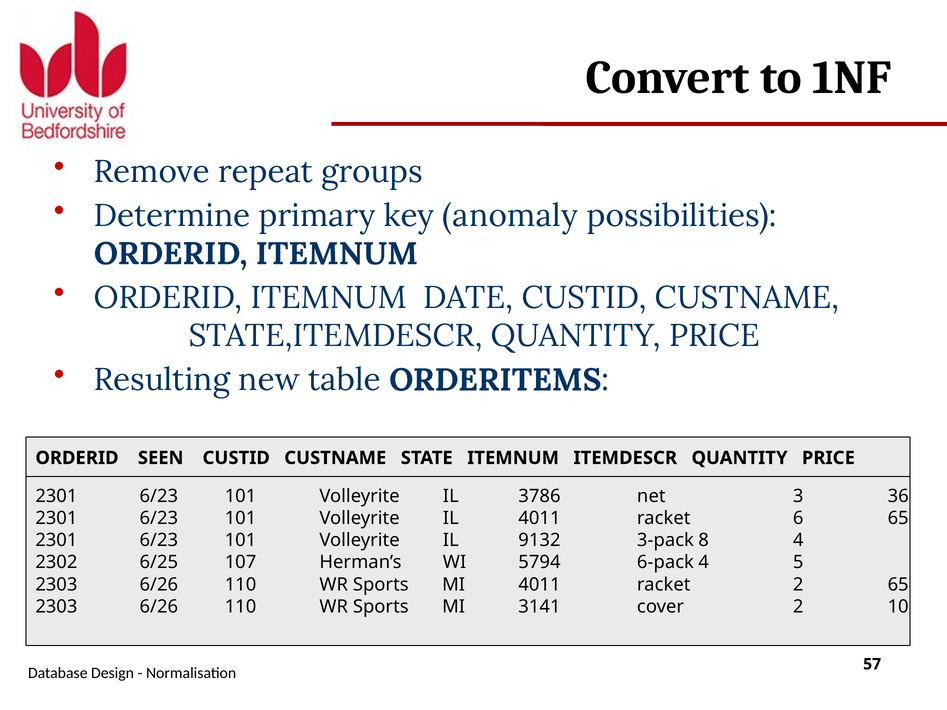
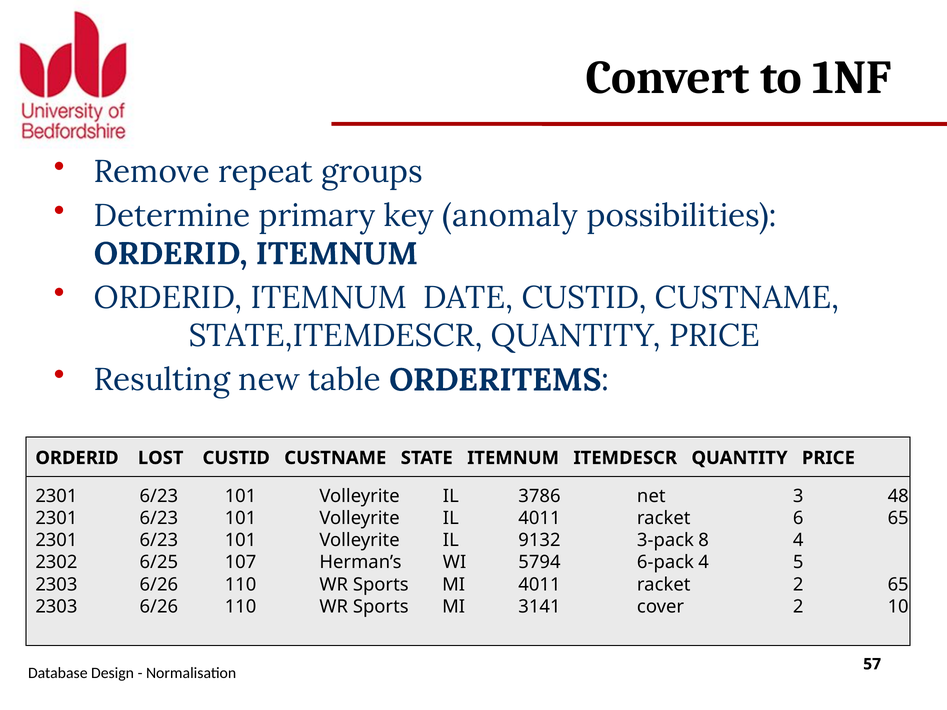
SEEN: SEEN -> LOST (161, 458)
36: 36 -> 48 (898, 496)
